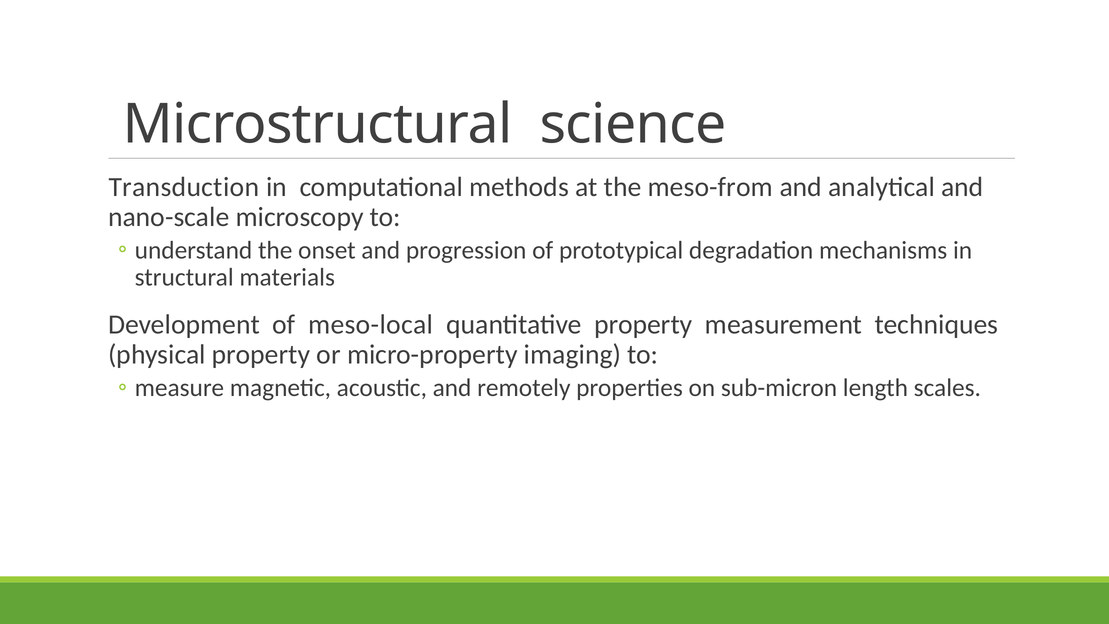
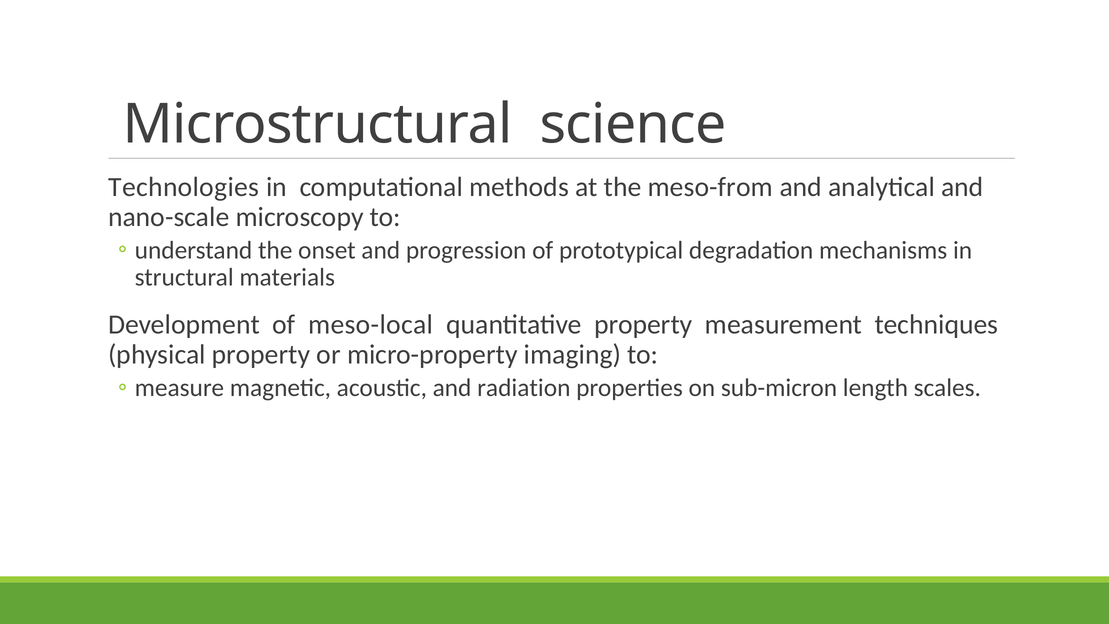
Transduction: Transduction -> Technologies (184, 187)
remotely: remotely -> radiation (524, 388)
